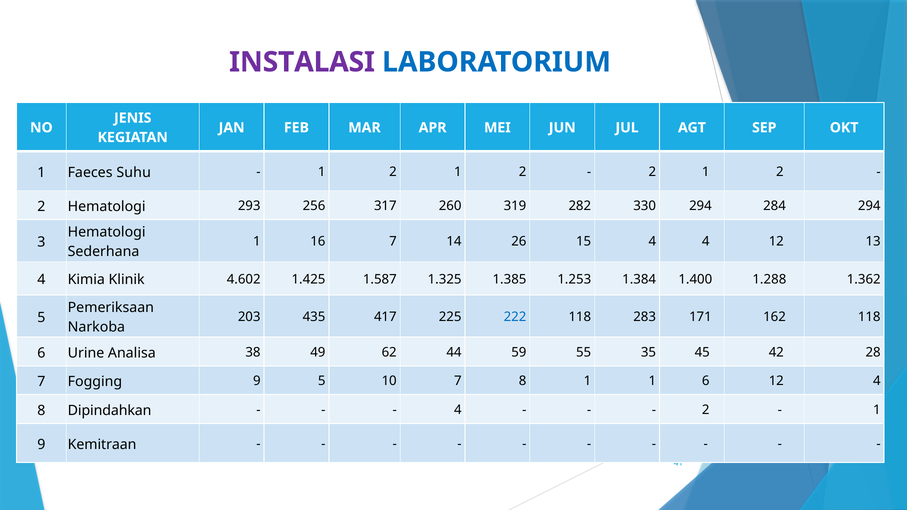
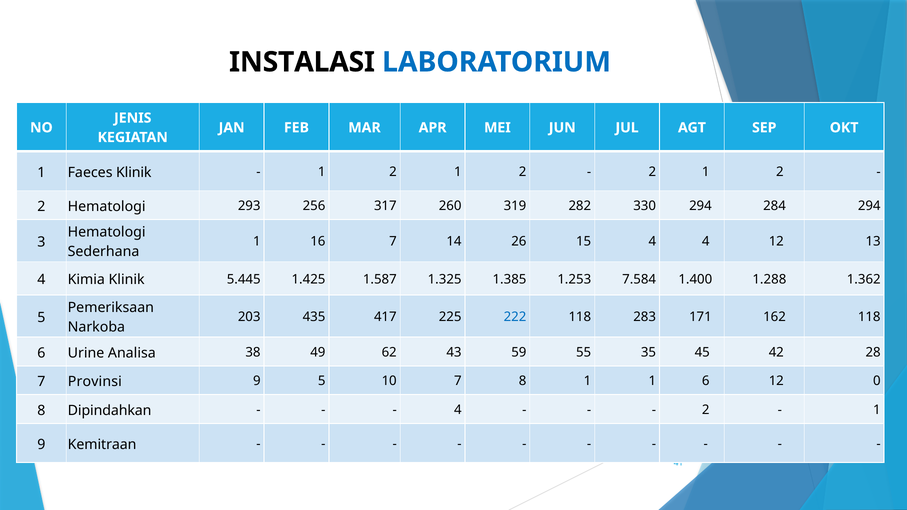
INSTALASI colour: purple -> black (302, 62)
Faeces Suhu: Suhu -> Klinik (134, 173)
4.602: 4.602 -> 5.445 (244, 279)
1.384: 1.384 -> 7.584 (639, 279)
44: 44 -> 43 (454, 353)
Fogging: Fogging -> Provinsi (95, 382)
12 4: 4 -> 0 (877, 381)
